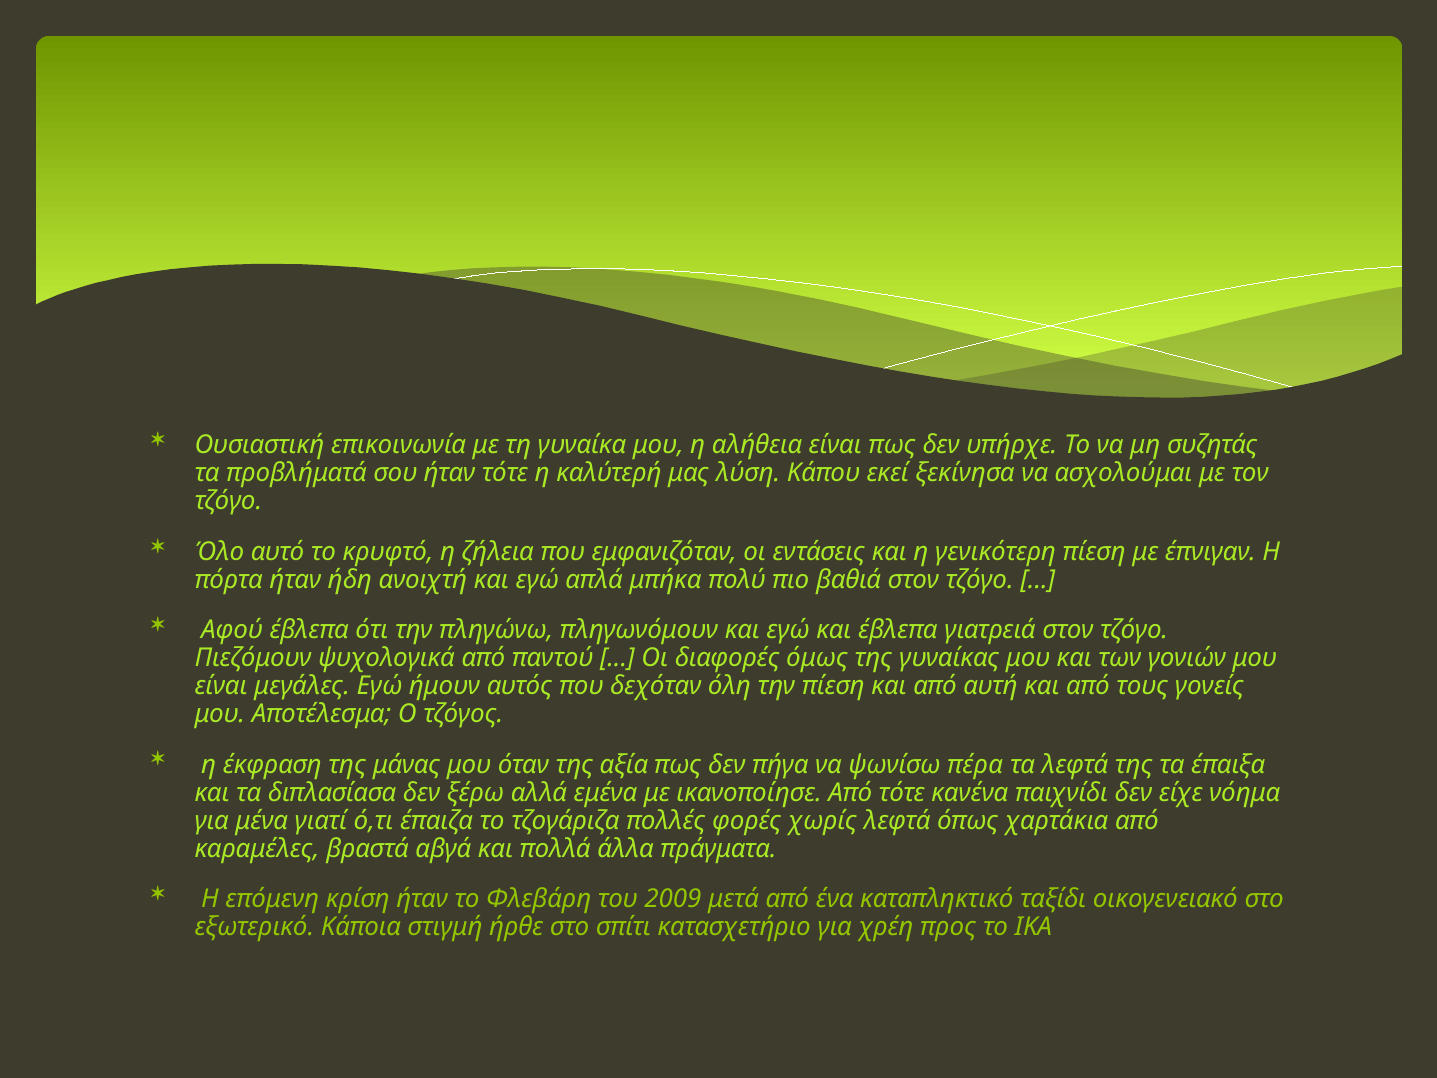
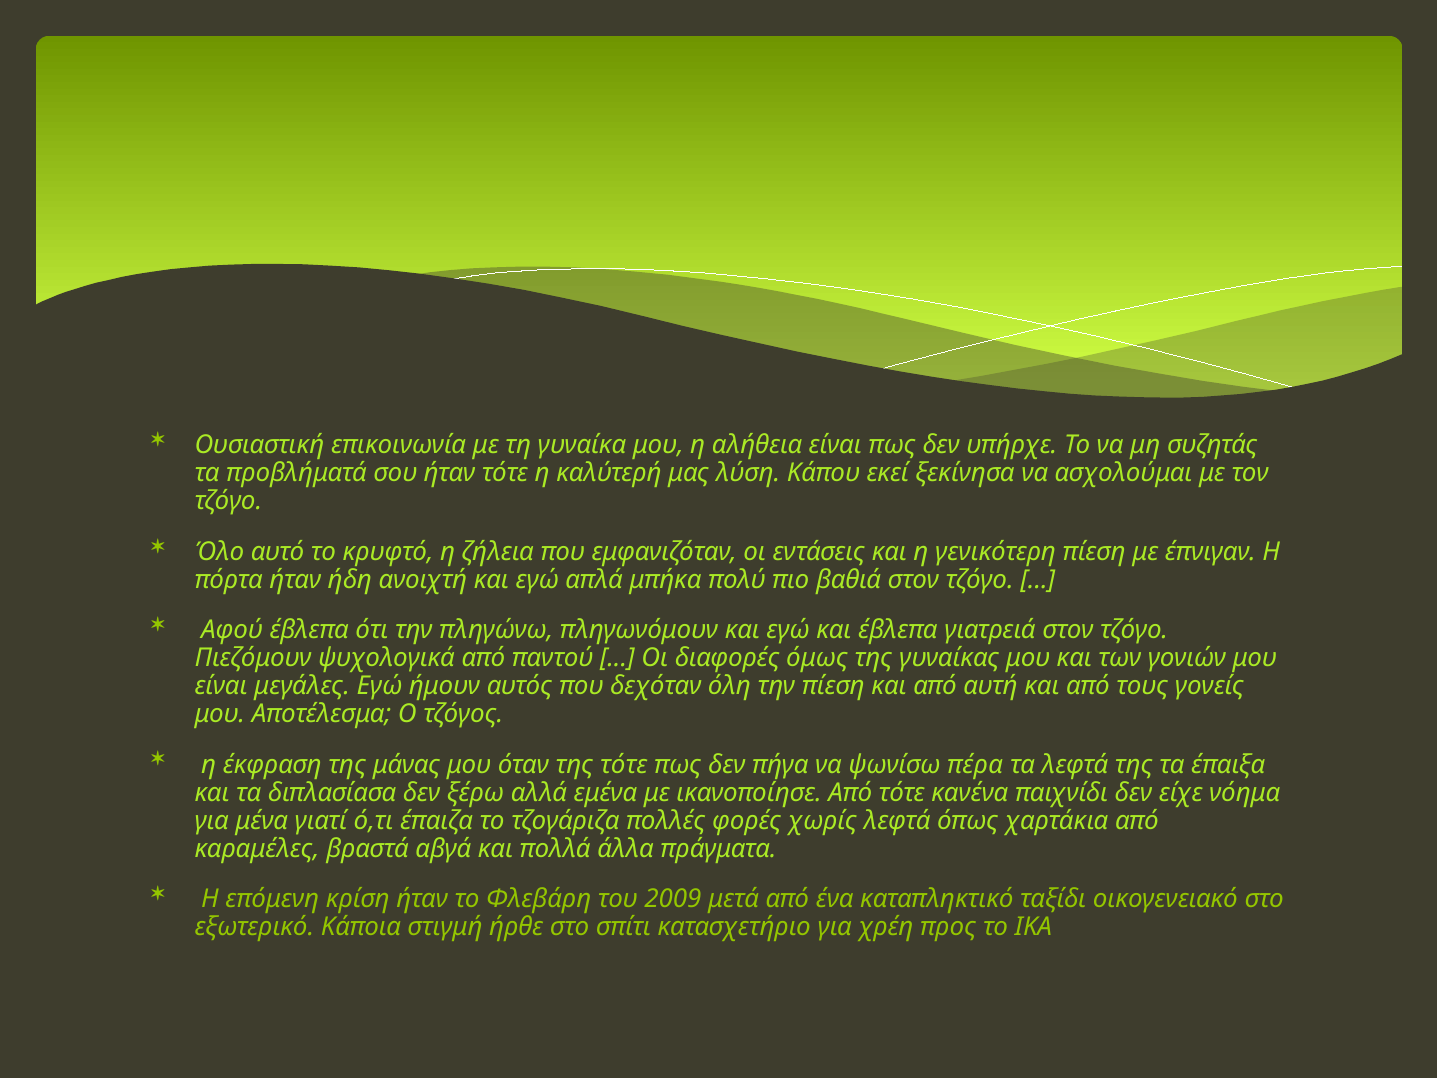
της αξία: αξία -> τότε (624, 764)
